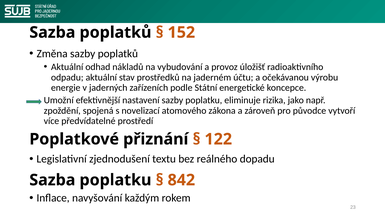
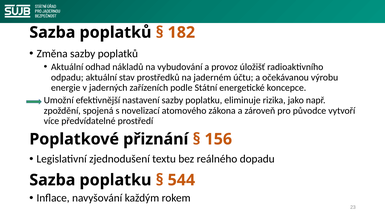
152: 152 -> 182 (181, 32)
122: 122 -> 156 (218, 139)
842: 842 -> 544 (181, 180)
